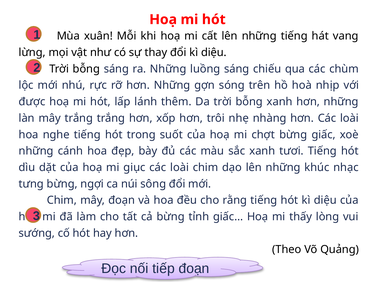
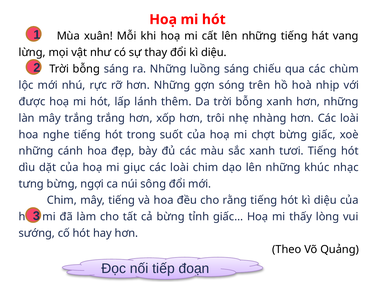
mây đoạn: đoạn -> tiếng (122, 200)
